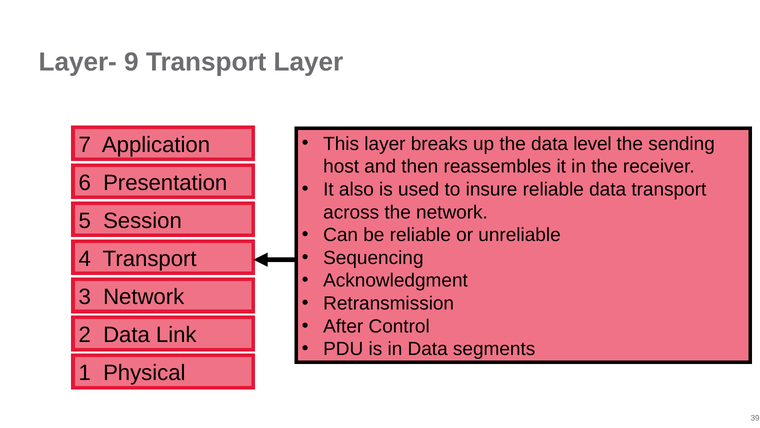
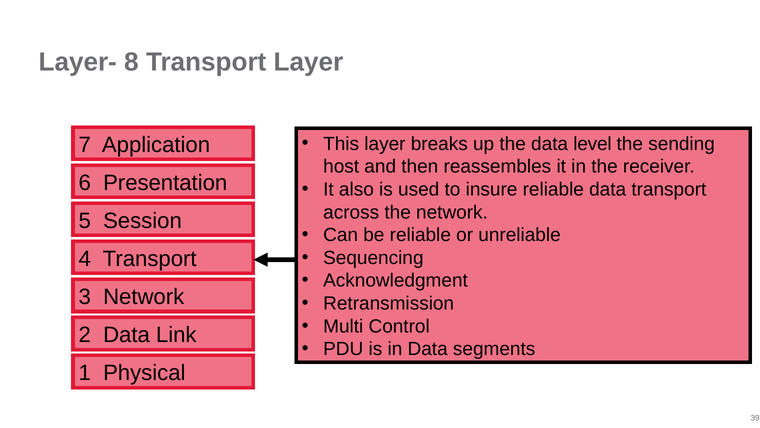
9: 9 -> 8 (132, 62)
After: After -> Multi (343, 326)
